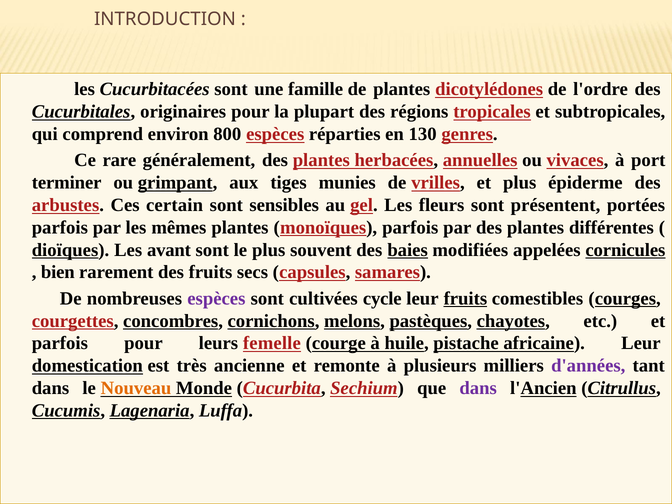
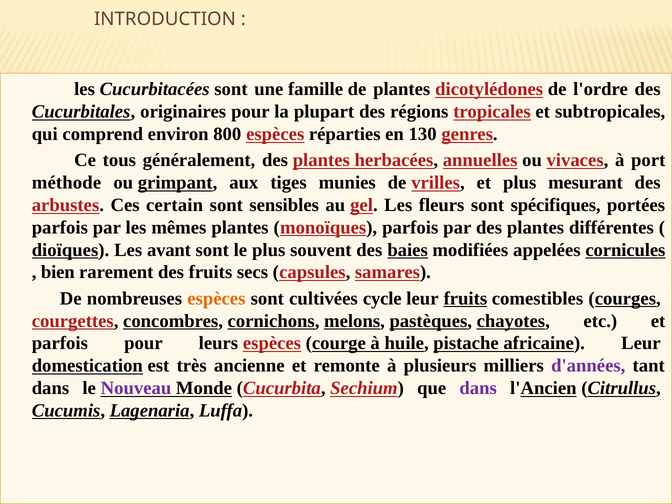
rare: rare -> tous (119, 160)
terminer: terminer -> méthode (66, 183)
épiderme: épiderme -> mesurant (585, 183)
présentent: présentent -> spécifiques (556, 205)
espèces colour: purple -> orange (216, 298)
leurs femelle: femelle -> espèces (272, 343)
Nouveau colour: orange -> purple (136, 388)
